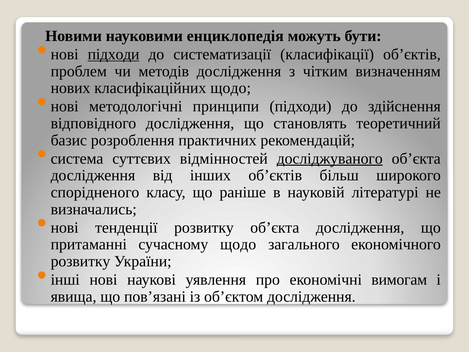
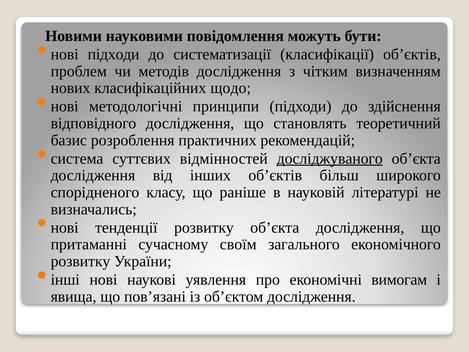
енциклопедія: енциклопедія -> повідомлення (235, 36)
підходи underline: present -> none (114, 54)
сучасному щодо: щодо -> своїм (238, 244)
